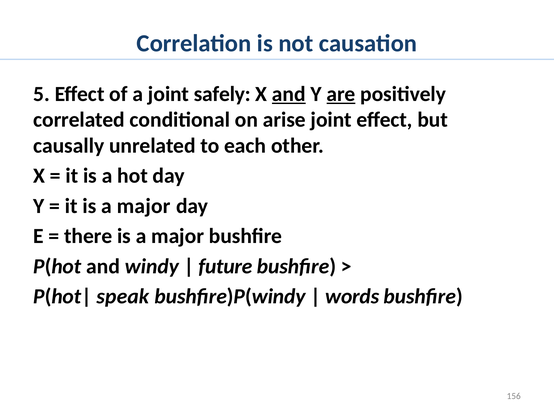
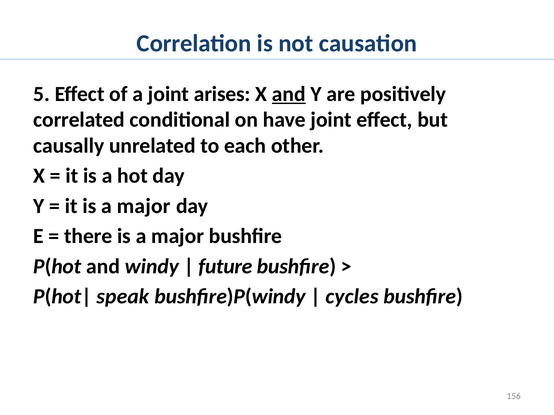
safely: safely -> arises (222, 94)
are underline: present -> none (341, 94)
arise: arise -> have (284, 120)
words: words -> cycles (352, 297)
